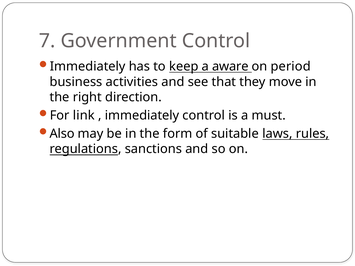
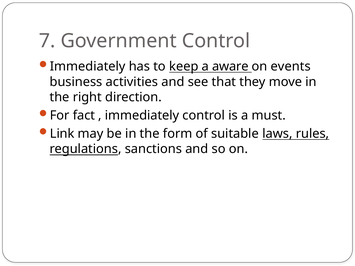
period: period -> events (291, 67)
link: link -> fact (84, 116)
Also: Also -> Link (62, 134)
